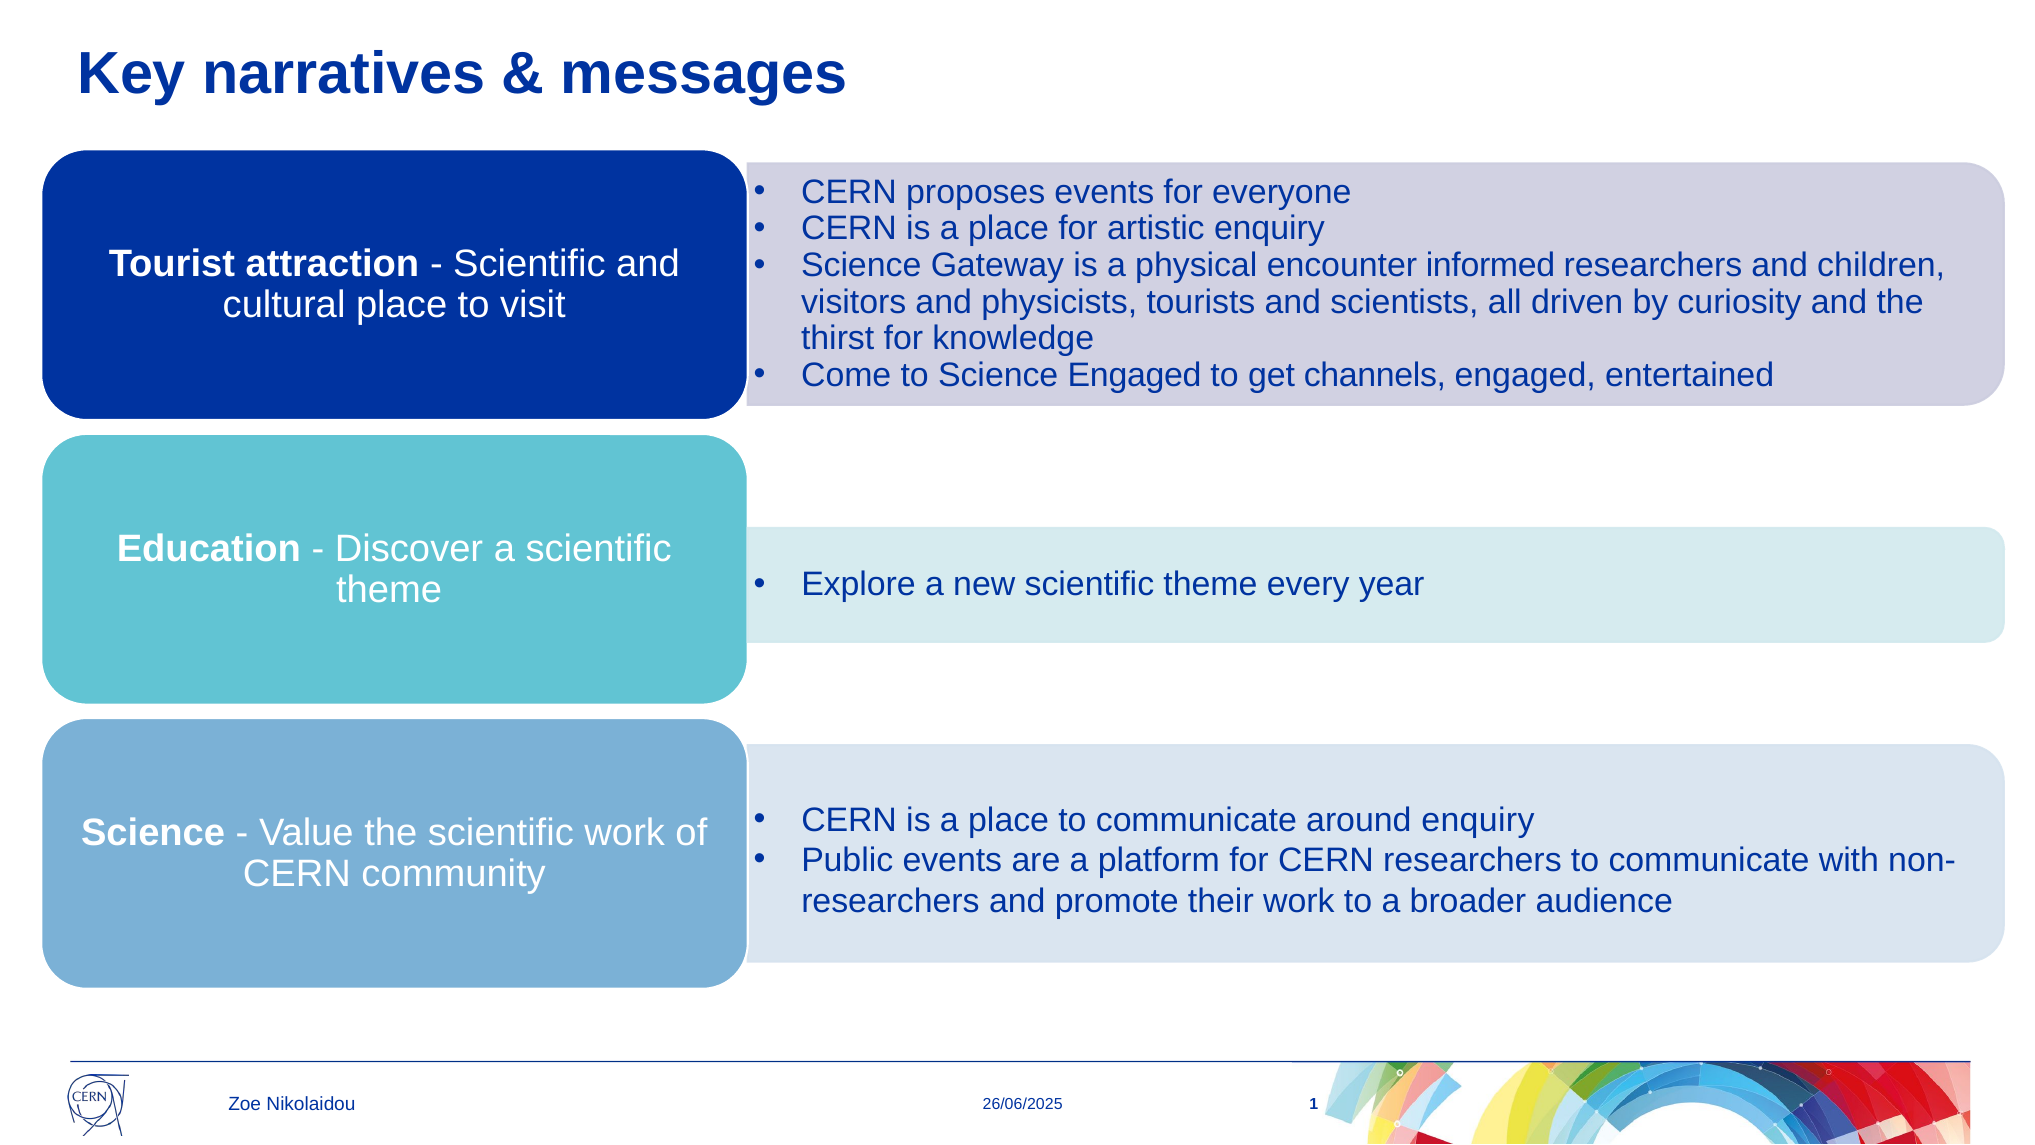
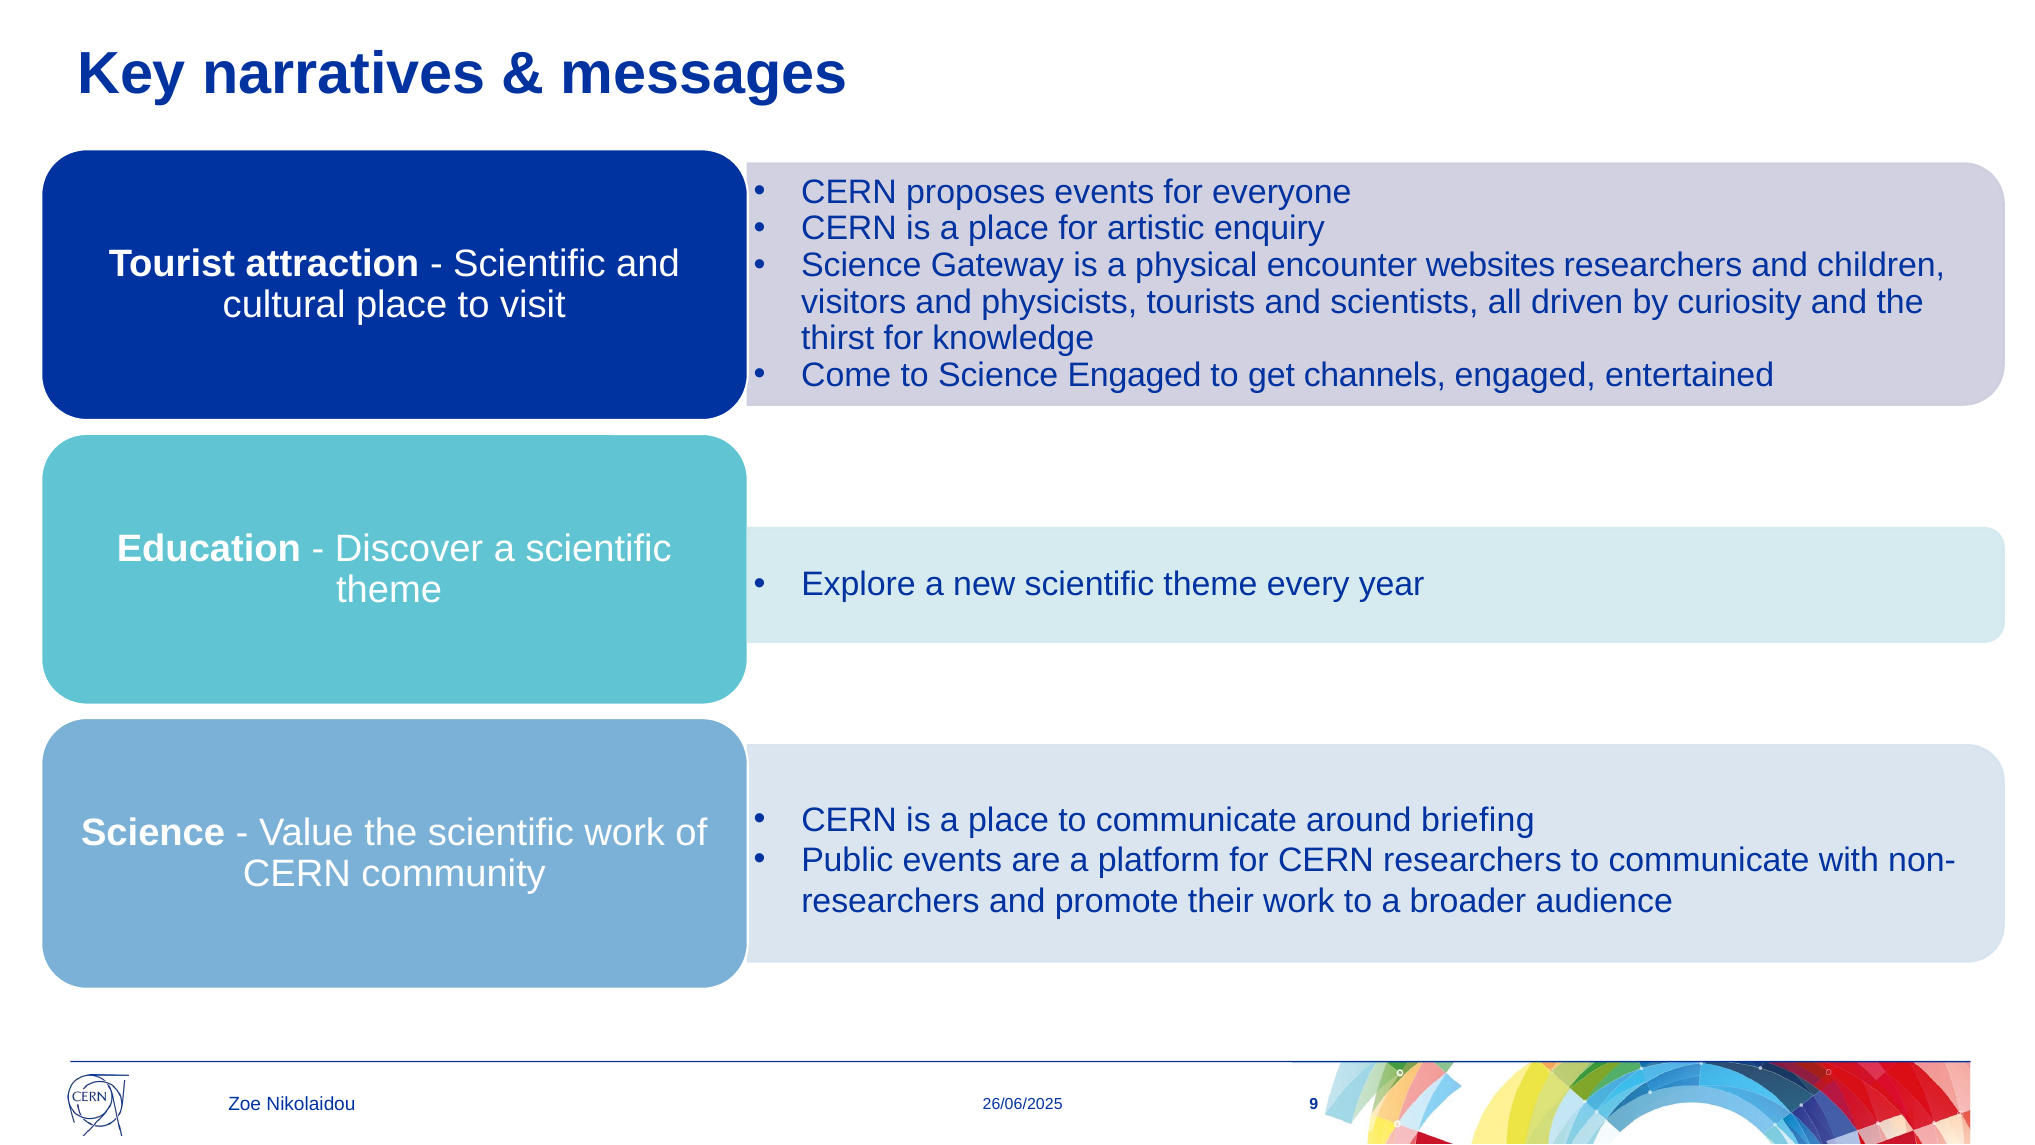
informed: informed -> websites (1491, 265)
around enquiry: enquiry -> briefing (1478, 820)
1: 1 -> 9 (1314, 1104)
